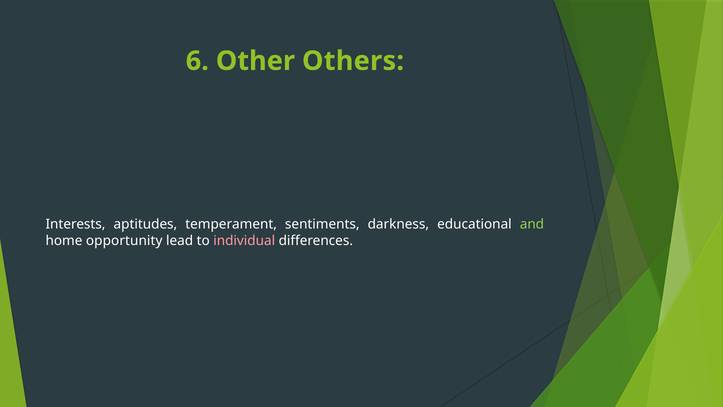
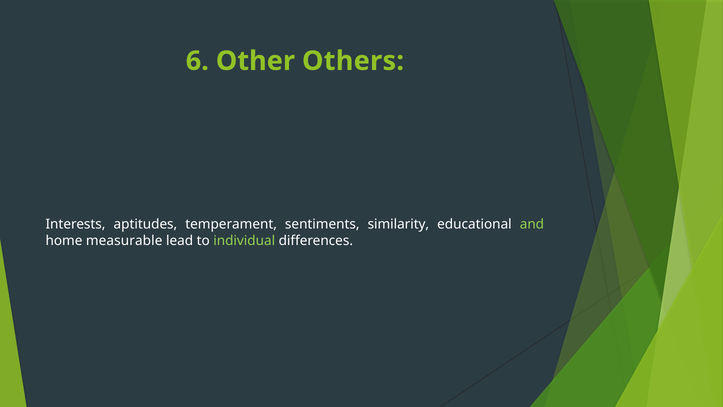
darkness: darkness -> similarity (398, 224)
opportunity: opportunity -> measurable (124, 240)
individual colour: pink -> light green (244, 240)
